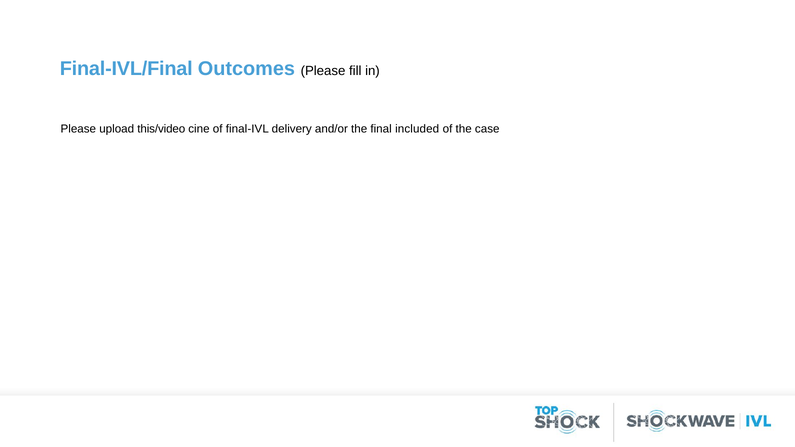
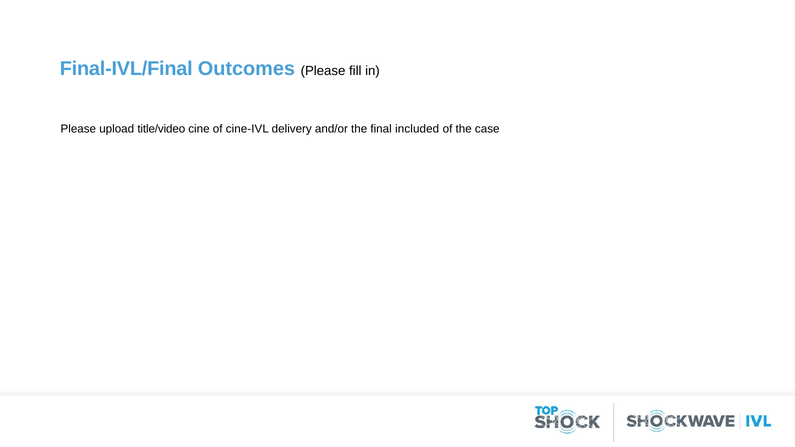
this/video: this/video -> title/video (161, 129)
final-IVL: final-IVL -> cine-IVL (247, 129)
